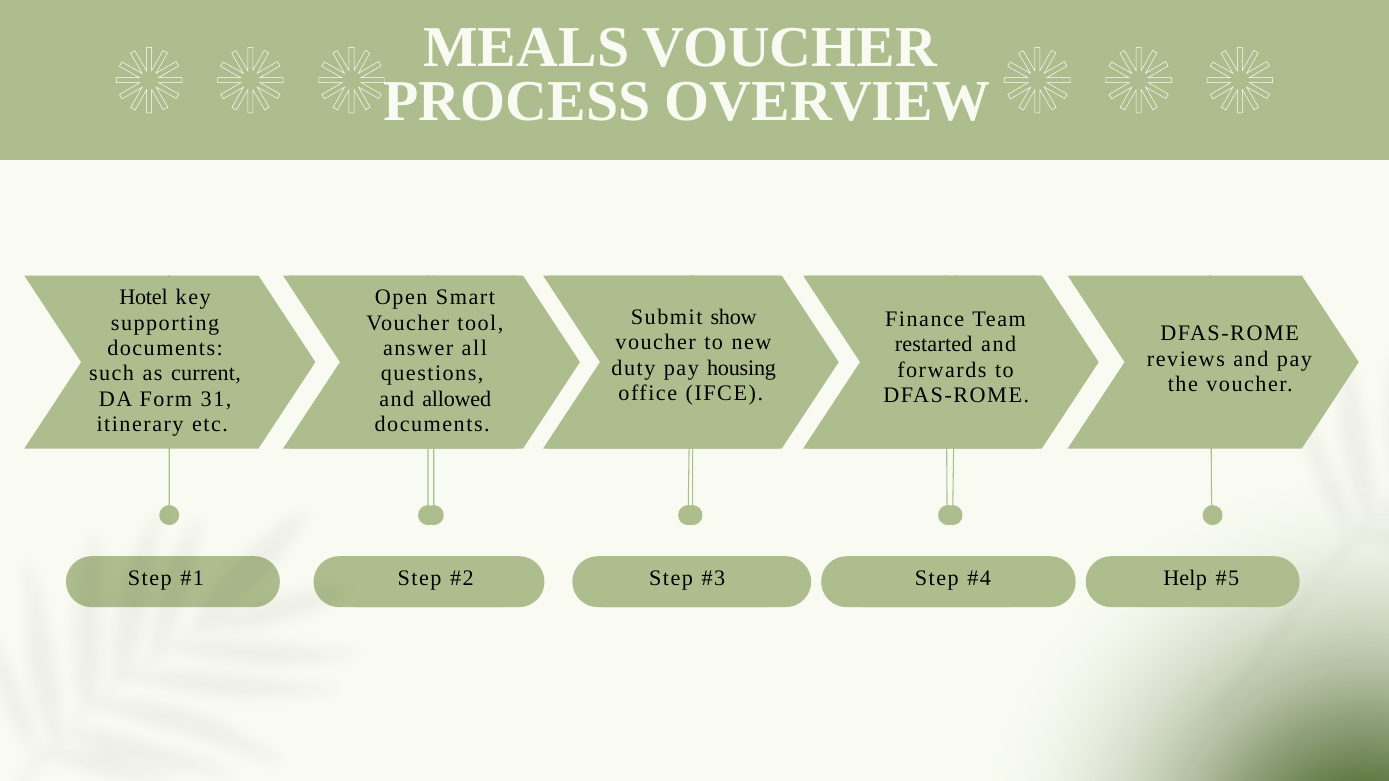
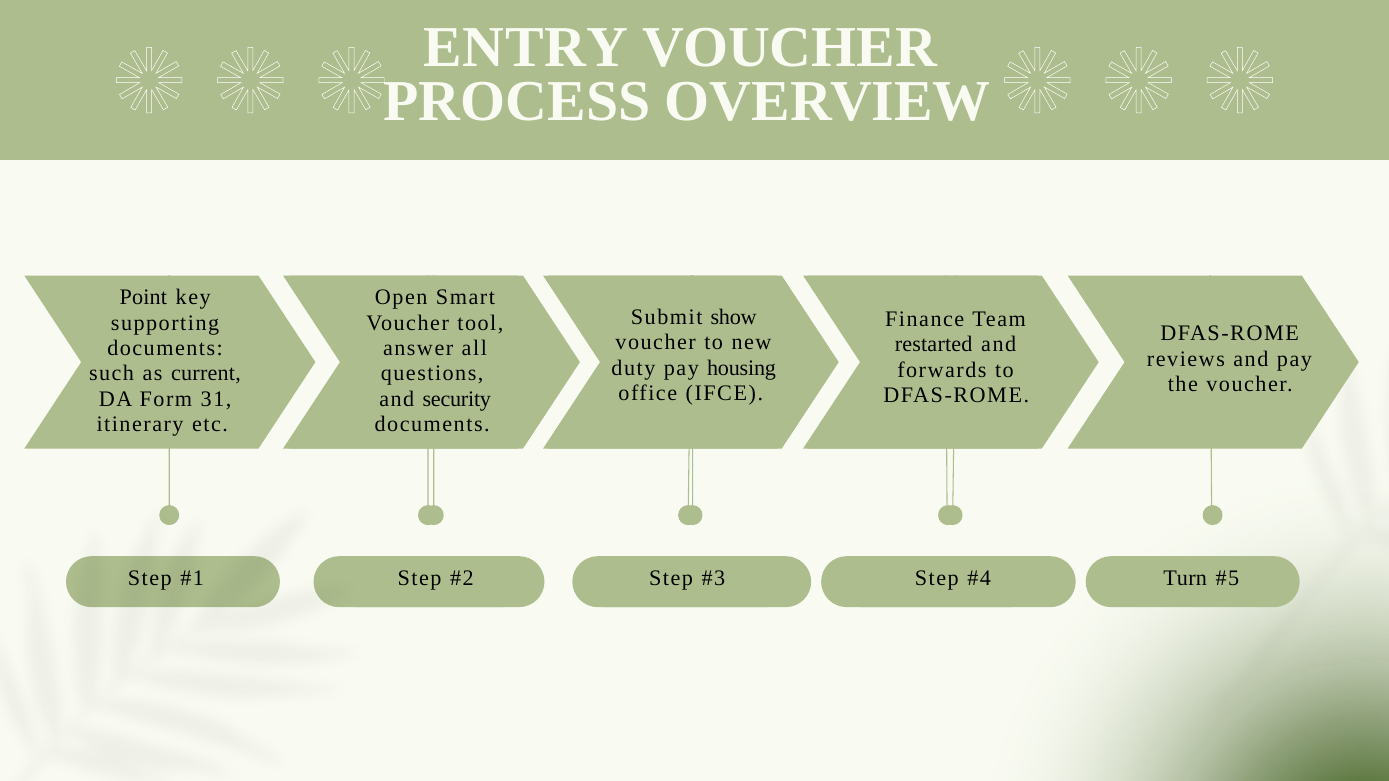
MEALS: MEALS -> ENTRY (526, 47)
Hotel: Hotel -> Point (143, 298)
allowed: allowed -> security (457, 399)
Help: Help -> Turn (1185, 579)
